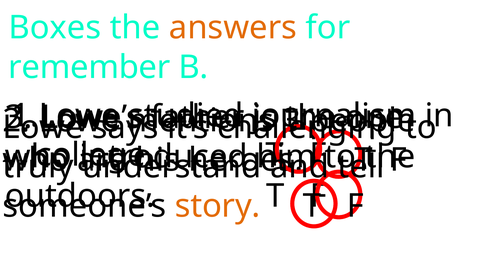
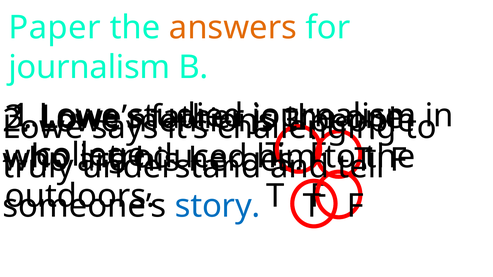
Boxes: Boxes -> Paper (55, 28)
remember: remember -> journalism (89, 67)
story colour: orange -> blue (218, 206)
